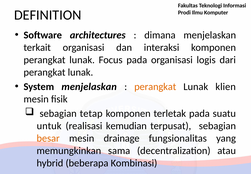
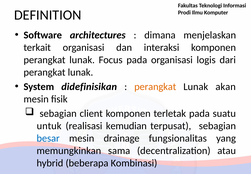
System menjelaskan: menjelaskan -> didefinisikan (89, 87)
klien: klien -> akan (226, 87)
tetap: tetap -> client (91, 113)
besar colour: orange -> blue (48, 138)
